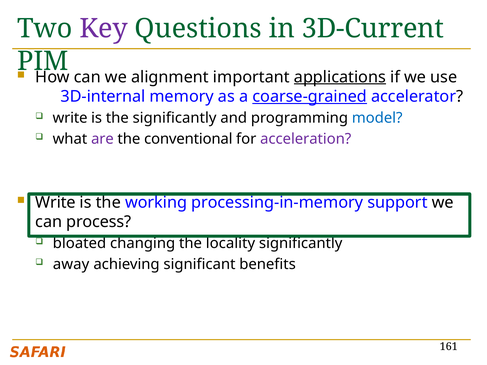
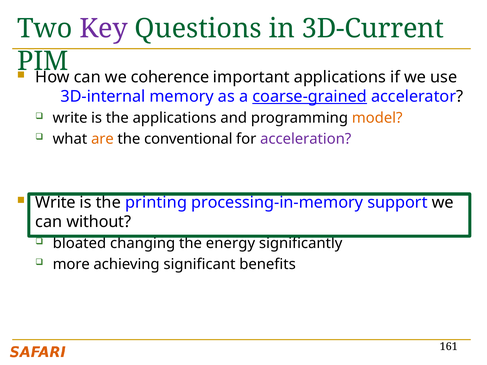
alignment: alignment -> coherence (170, 77)
applications underline: present -> none (340, 77)
the significantly: significantly -> applications (175, 118)
model colour: blue -> orange (377, 118)
are colour: purple -> orange (102, 139)
working: working -> printing (156, 203)
process: process -> without (99, 222)
locality: locality -> energy (230, 244)
away: away -> more (71, 264)
